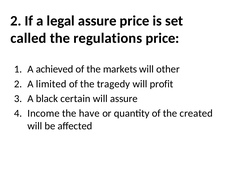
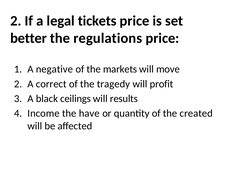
legal assure: assure -> tickets (97, 21)
called: called -> better (29, 38)
achieved: achieved -> negative (54, 69)
other: other -> move (168, 69)
limited: limited -> correct (51, 84)
certain: certain -> ceilings (76, 99)
will assure: assure -> results (124, 99)
